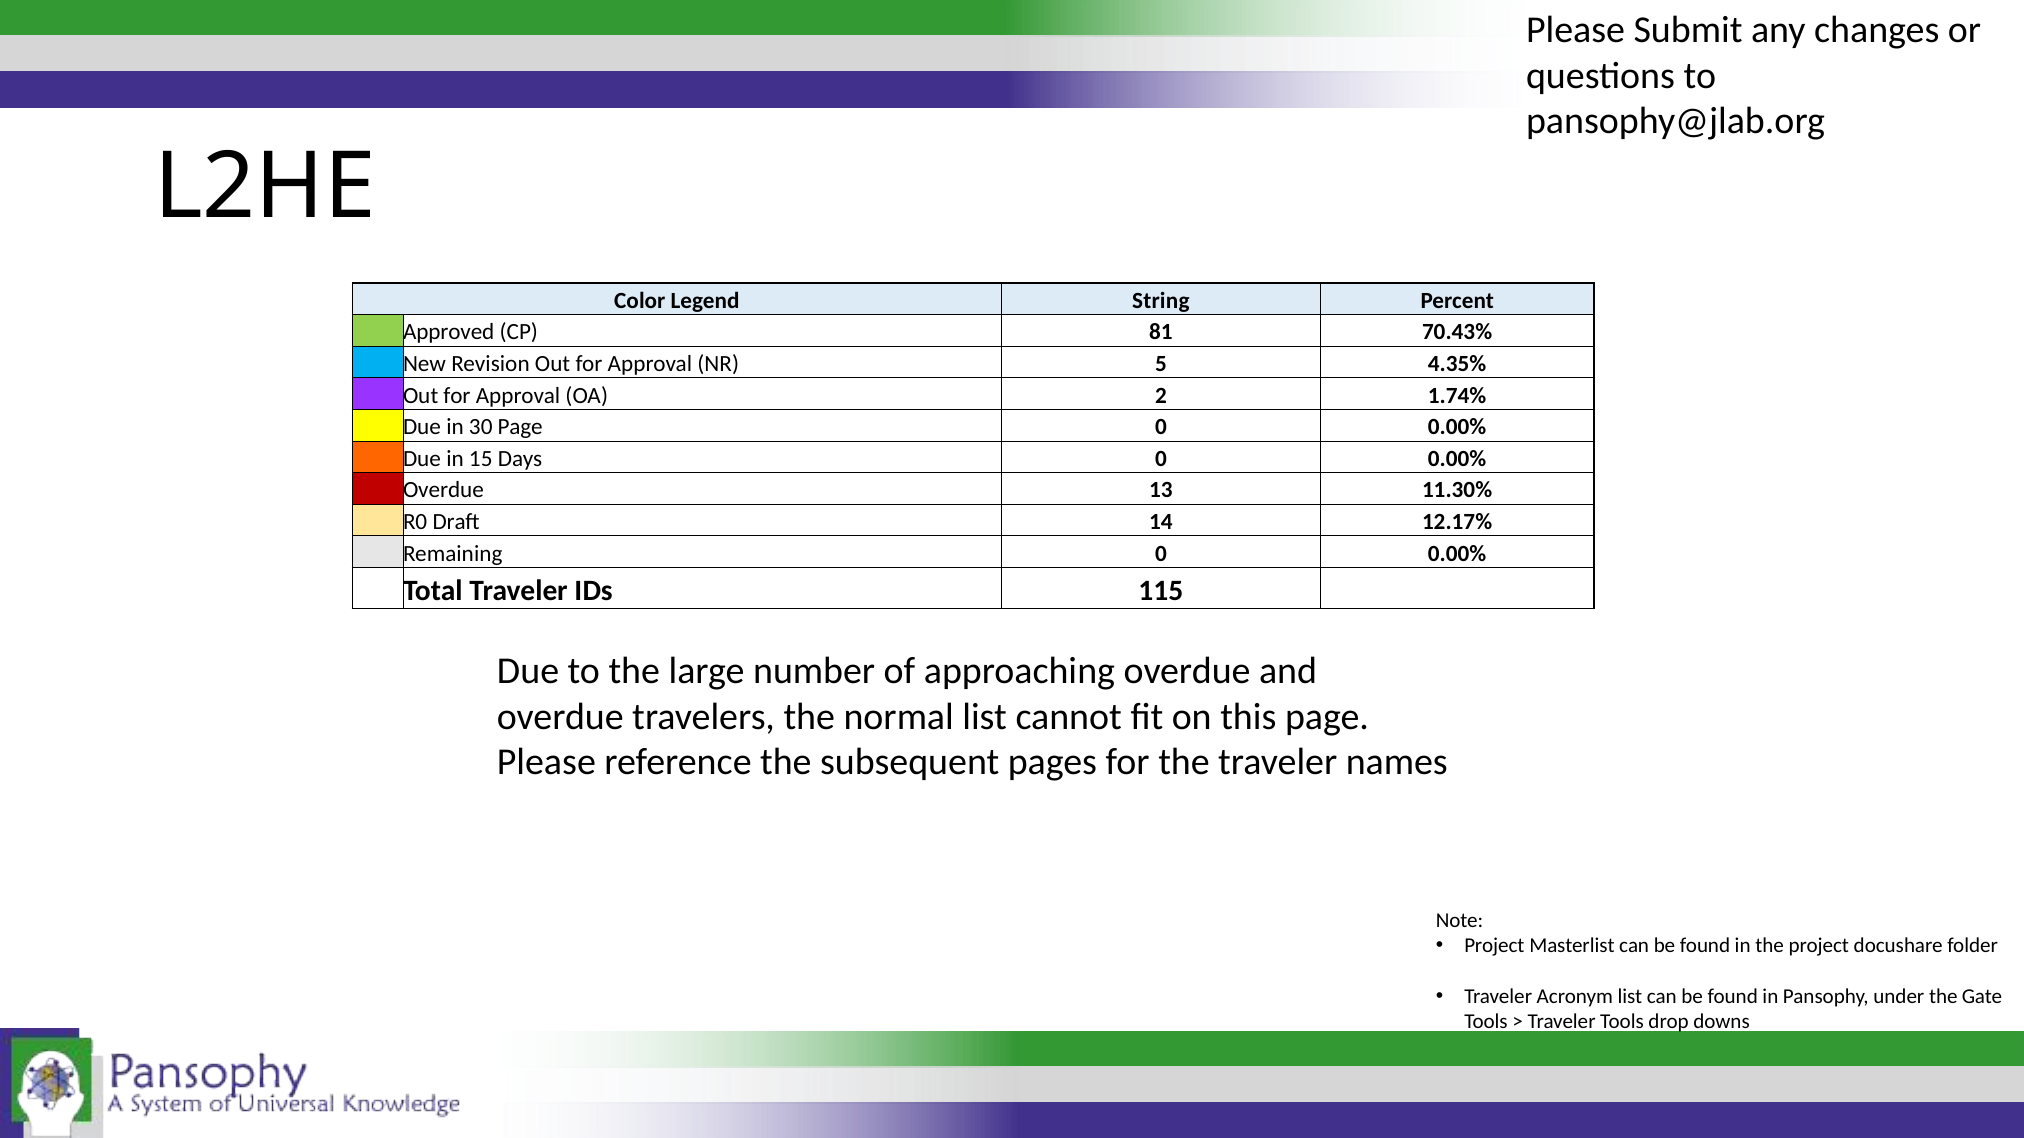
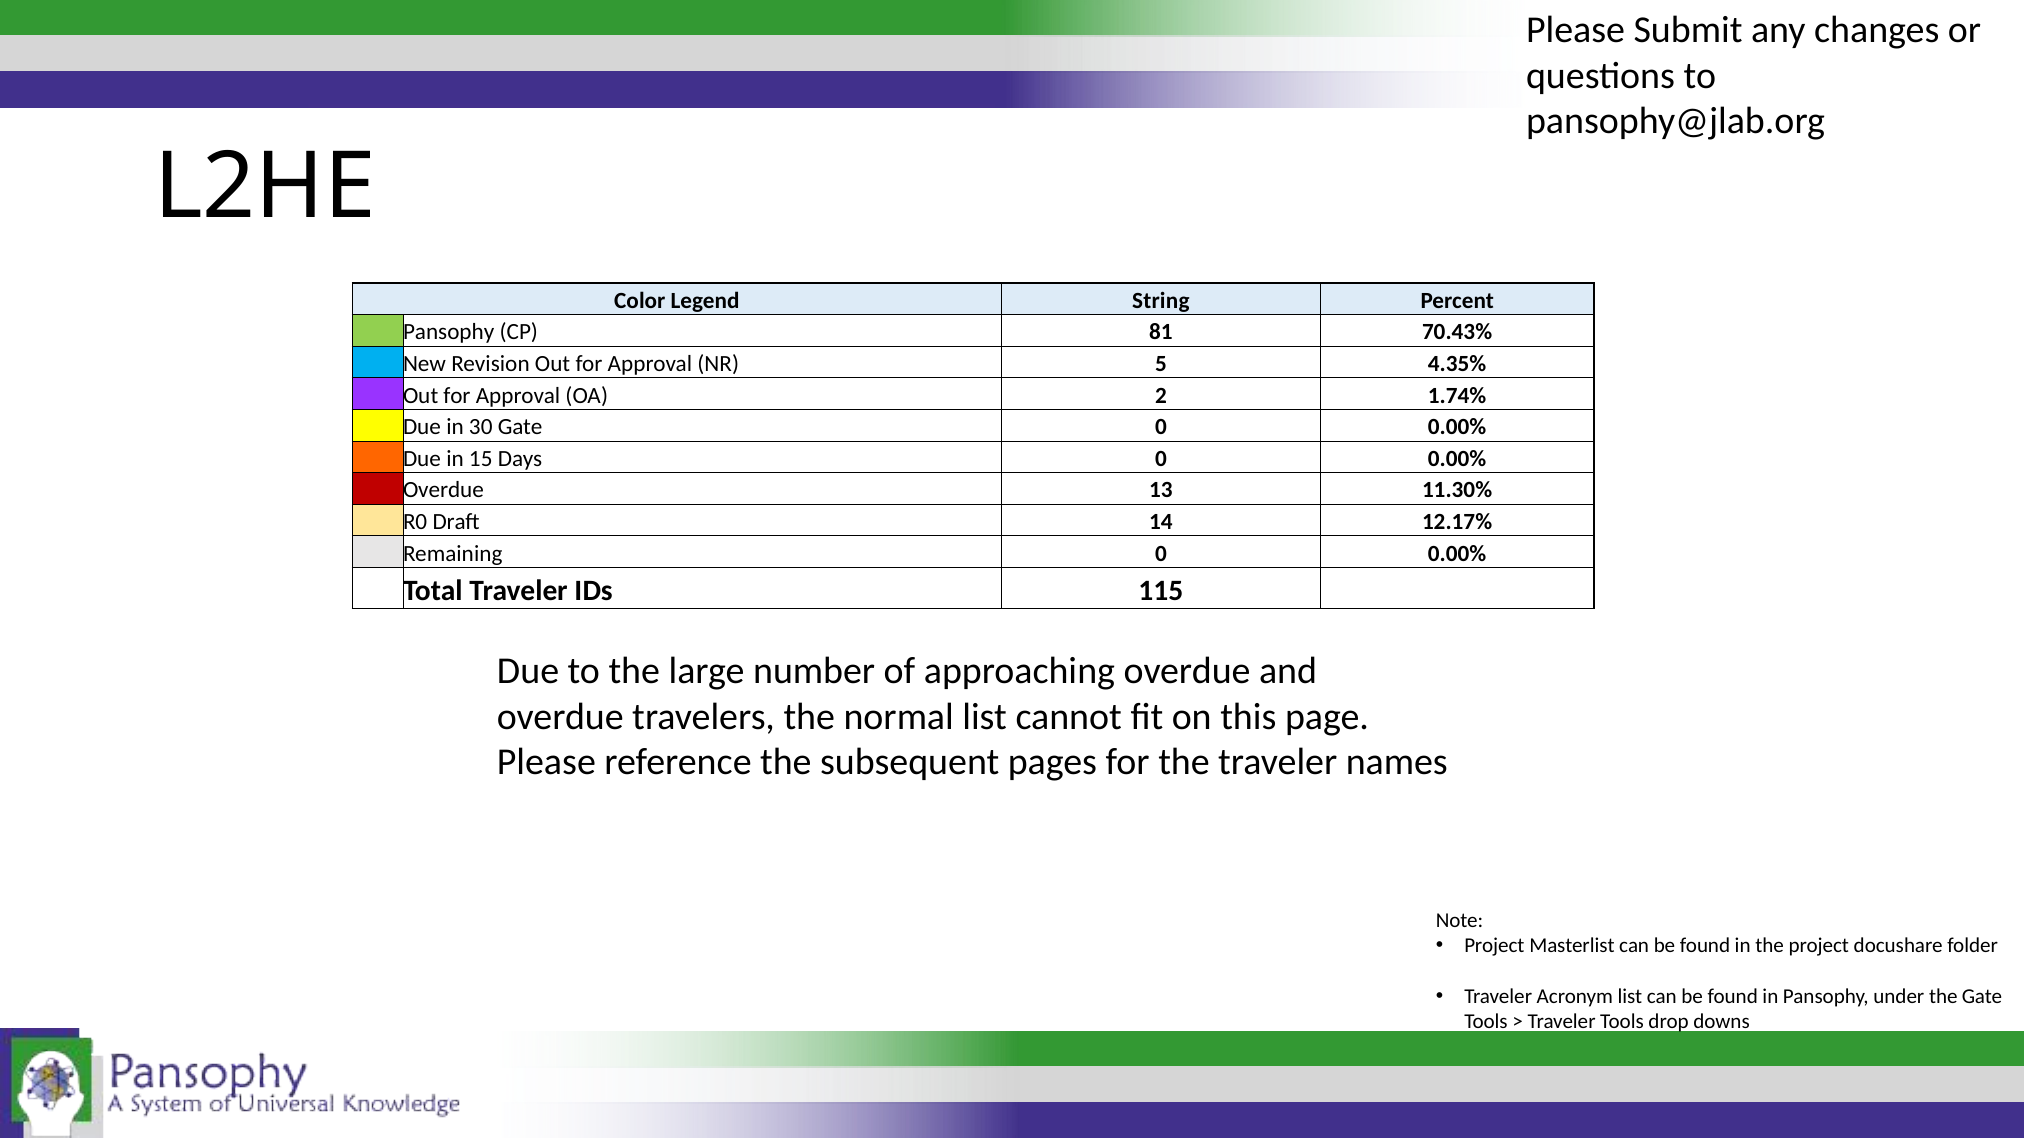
CP Approved: Approved -> Pansophy (449, 332)
30 Page: Page -> Gate (520, 427)
